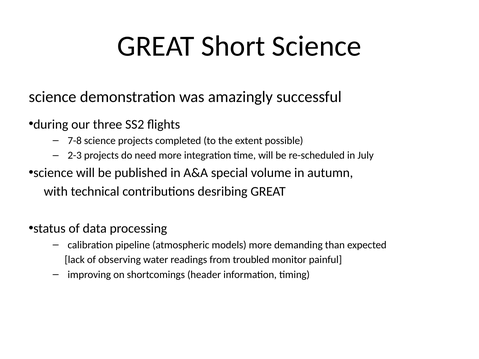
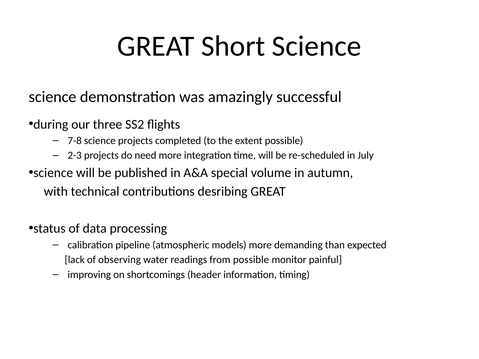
from troubled: troubled -> possible (251, 260)
